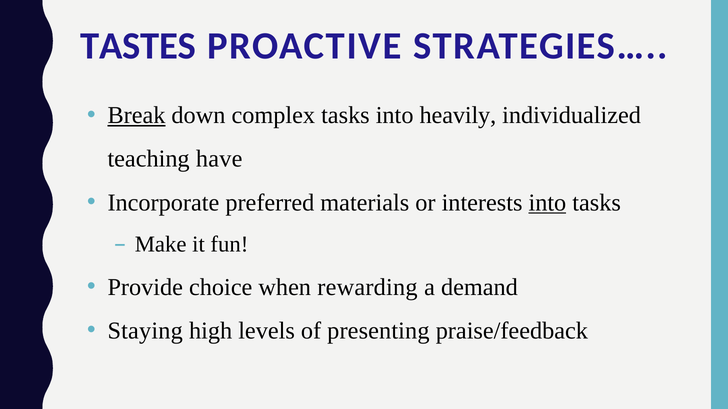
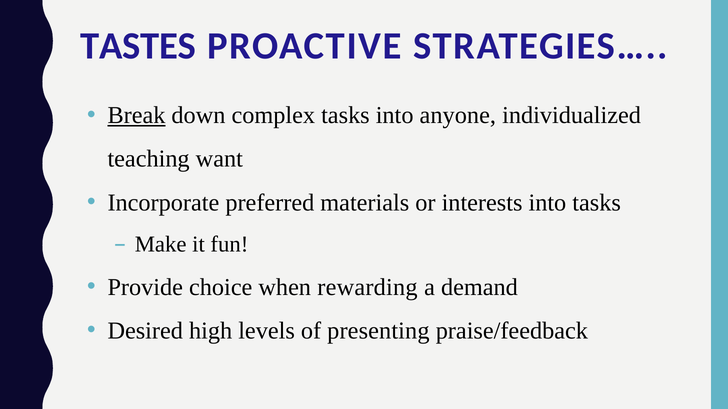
heavily: heavily -> anyone (458, 115)
have: have -> want (219, 159)
into underline: present -> none (547, 203)
Staying: Staying -> Desired (145, 331)
